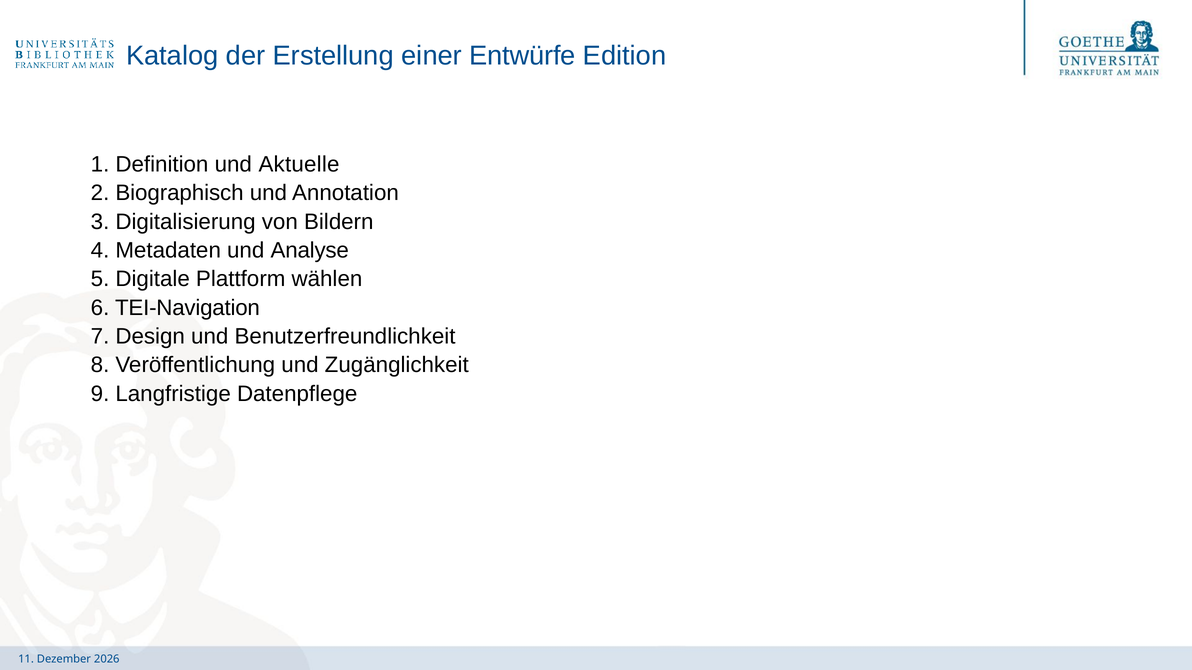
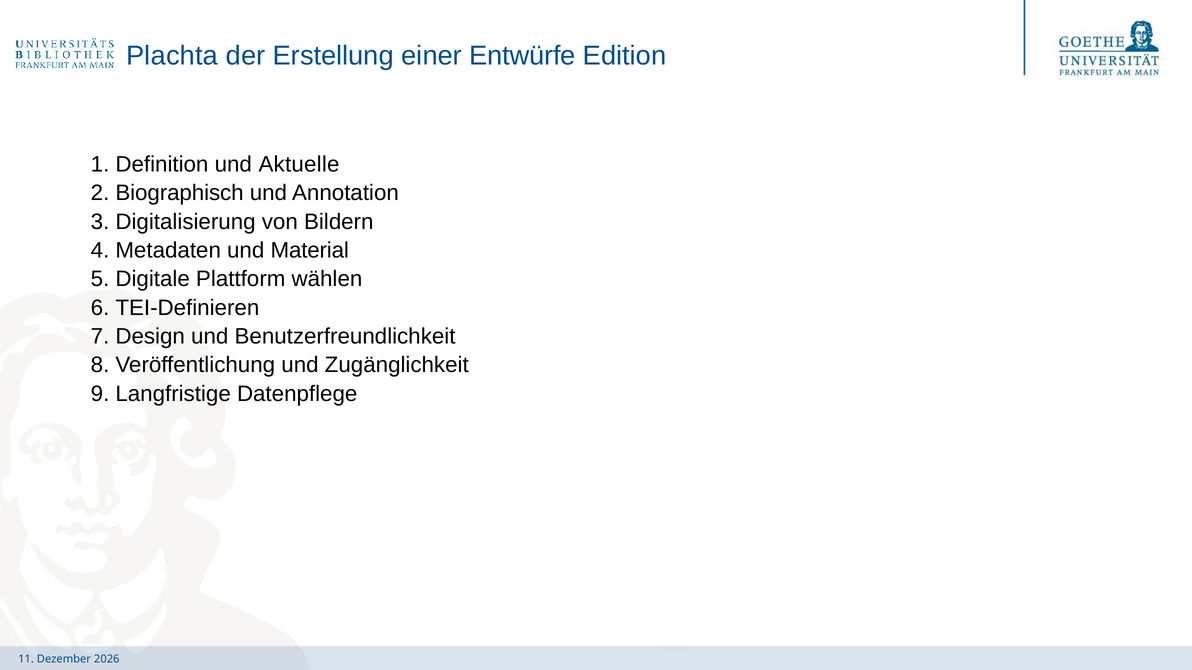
Katalog: Katalog -> Plachta (172, 56)
Analyse: Analyse -> Material (310, 251)
TEI-Navigation: TEI-Navigation -> TEI-Definieren (187, 308)
